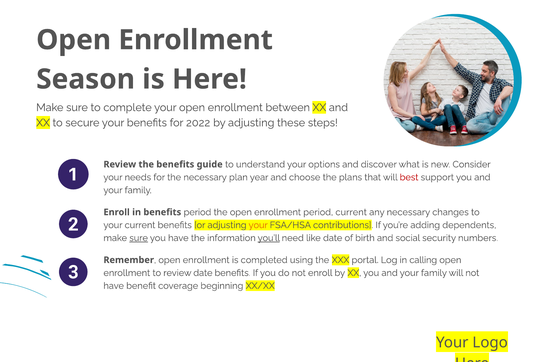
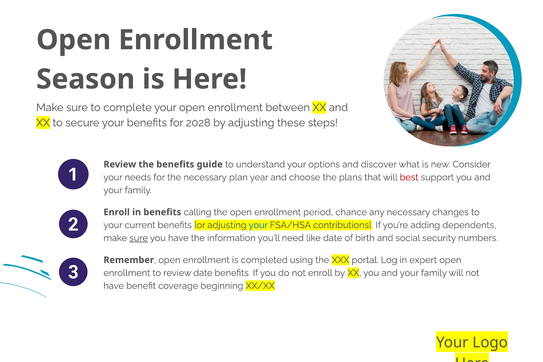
2022: 2022 -> 2028 (198, 123)
benefits period: period -> calling (198, 212)
period current: current -> chance (351, 212)
your colour: orange -> blue (258, 225)
you’ll underline: present -> none (269, 238)
calling: calling -> expert (423, 260)
